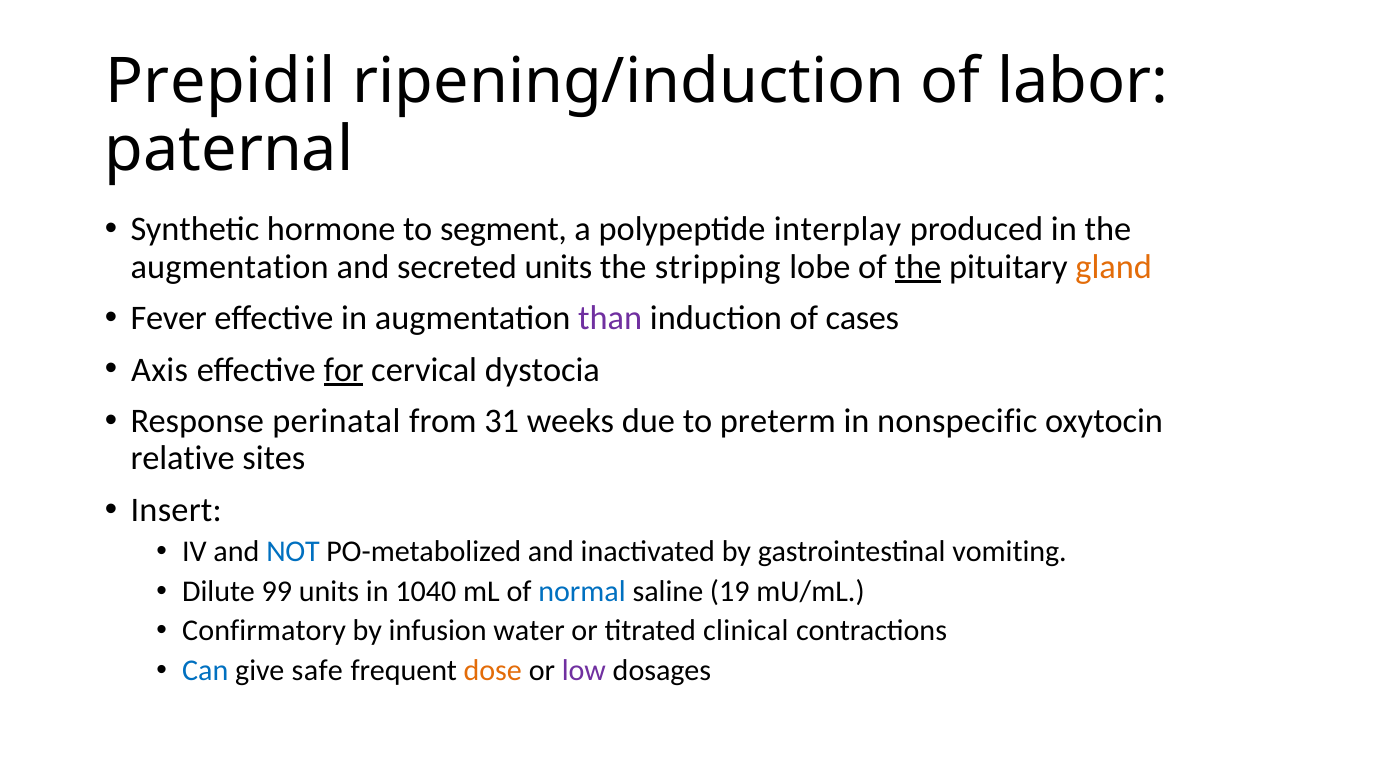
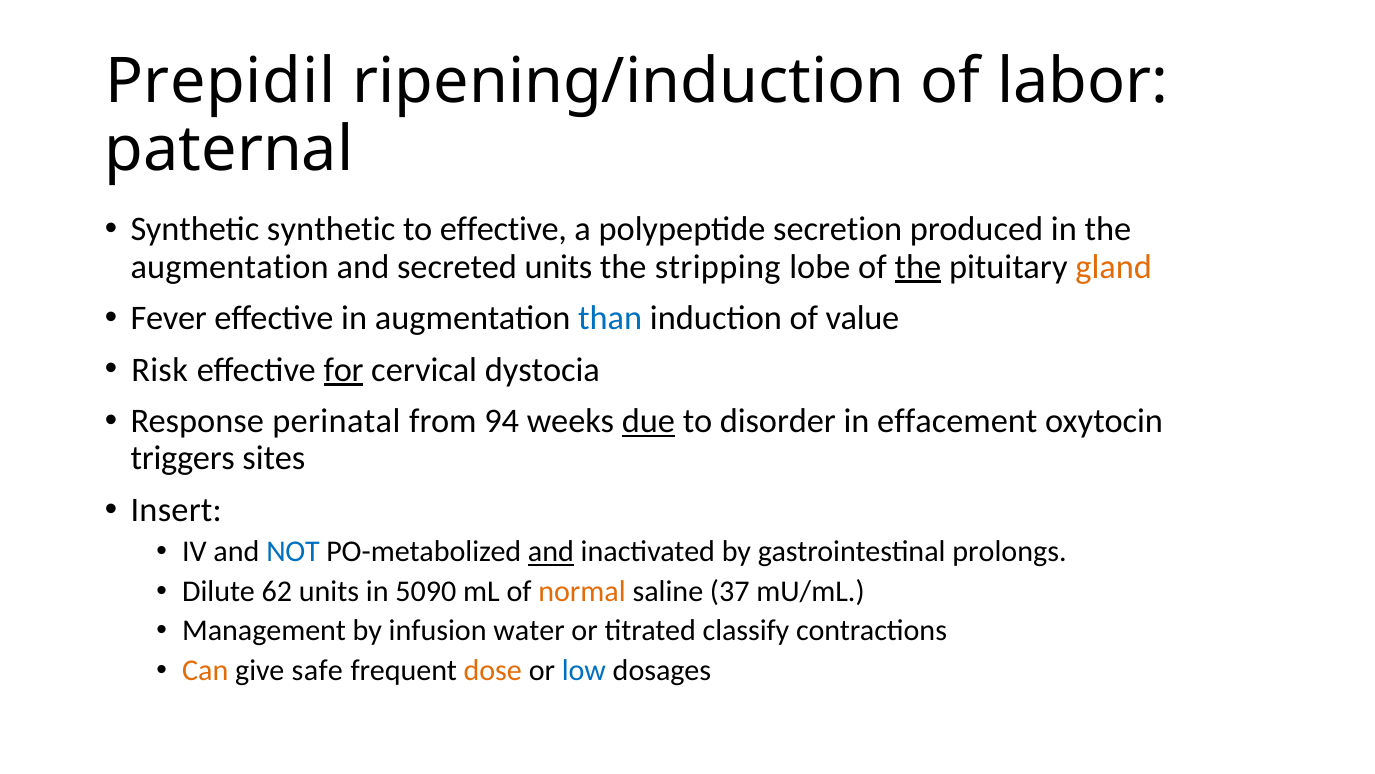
Synthetic hormone: hormone -> synthetic (331, 229)
to segment: segment -> effective (504, 229)
interplay: interplay -> secretion (838, 229)
than colour: purple -> blue (610, 318)
cases: cases -> value (862, 318)
Axis: Axis -> Risk (160, 369)
31: 31 -> 94 (502, 421)
due underline: none -> present (648, 421)
preterm: preterm -> disorder (778, 421)
nonspecific: nonspecific -> effacement (957, 421)
relative: relative -> triggers (183, 458)
and underline: none -> present (551, 551)
vomiting: vomiting -> prolongs (1010, 551)
99: 99 -> 62 (277, 591)
1040: 1040 -> 5090 (426, 591)
normal colour: blue -> orange (582, 591)
19: 19 -> 37 (730, 591)
Confirmatory: Confirmatory -> Management (264, 631)
clinical: clinical -> classify (746, 631)
Can colour: blue -> orange (205, 670)
low colour: purple -> blue (584, 670)
